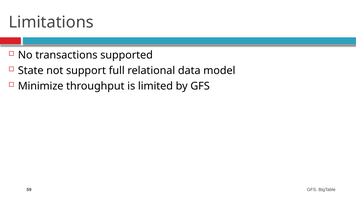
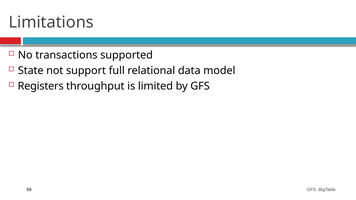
Minimize: Minimize -> Registers (41, 86)
